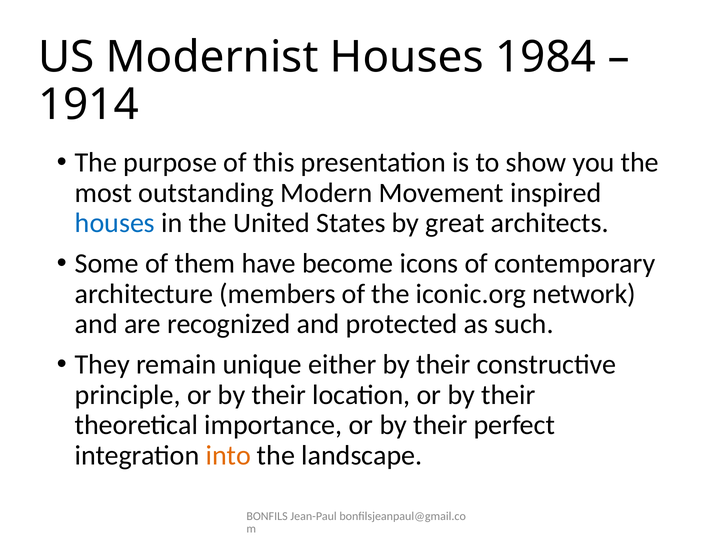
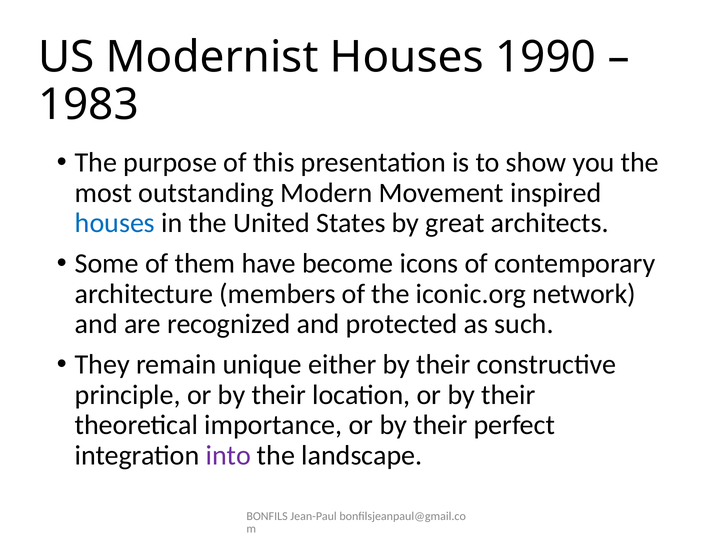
1984: 1984 -> 1990 (546, 57)
1914: 1914 -> 1983 (88, 105)
into colour: orange -> purple (228, 456)
